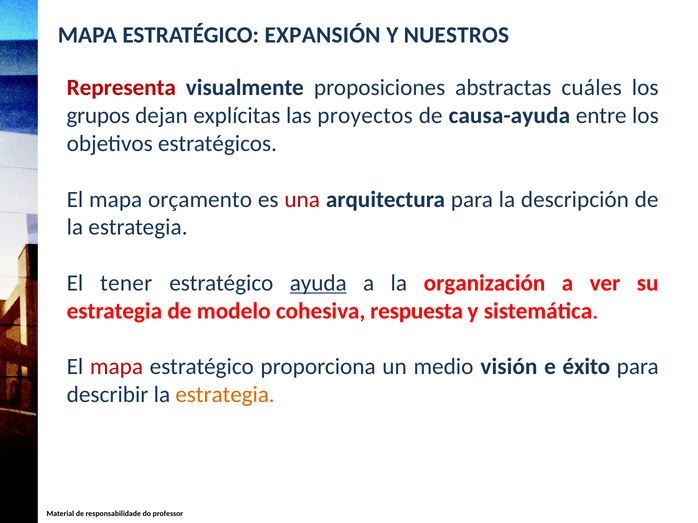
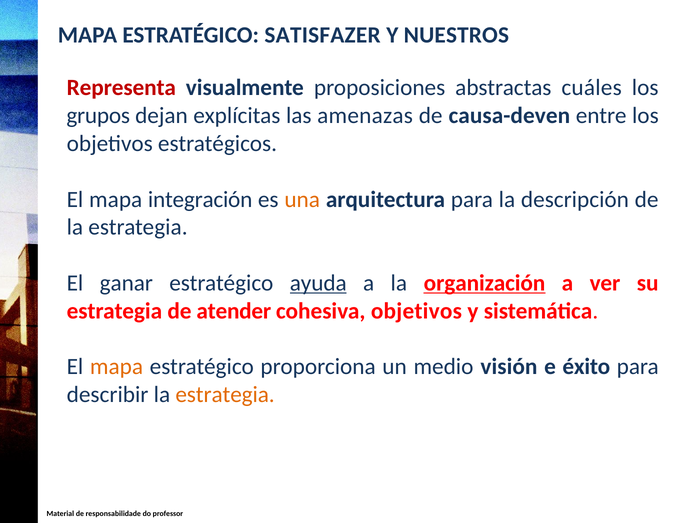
EXPANSIÓN: EXPANSIÓN -> SATISFAZER (323, 35)
proyectos: proyectos -> amenazas (365, 116)
causa-ayuda: causa-ayuda -> causa-deven (509, 116)
orçamento: orçamento -> integración (200, 200)
una colour: red -> orange (302, 200)
tener: tener -> ganar (126, 283)
organización underline: none -> present (485, 283)
modelo: modelo -> atender (234, 311)
cohesiva respuesta: respuesta -> objetivos (416, 311)
mapa colour: red -> orange (117, 367)
